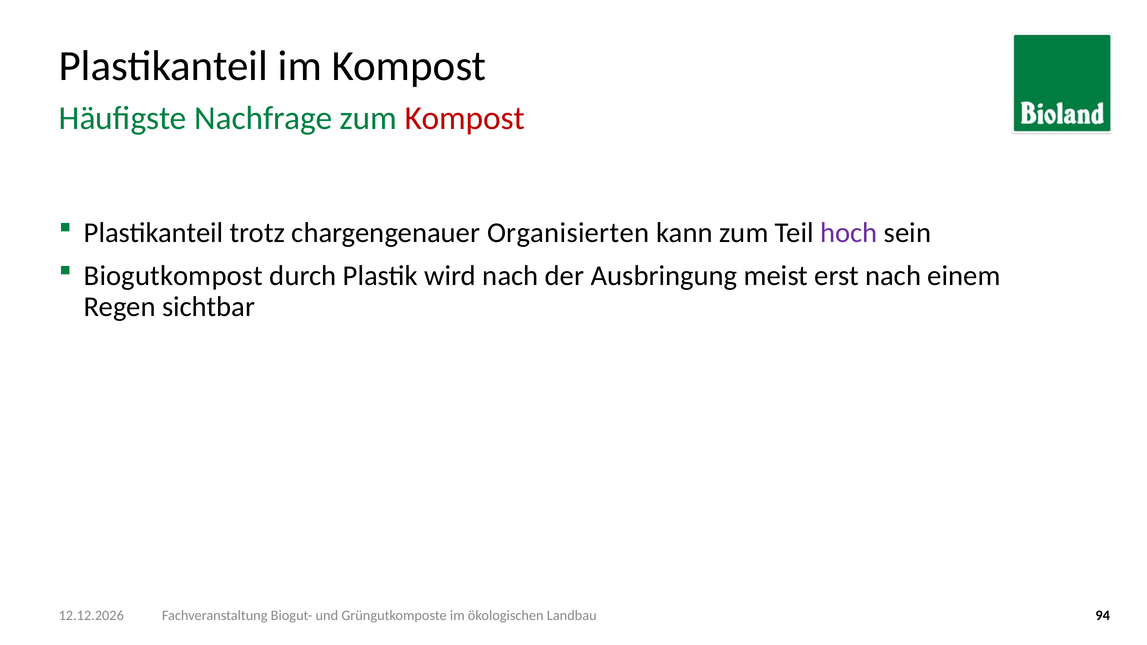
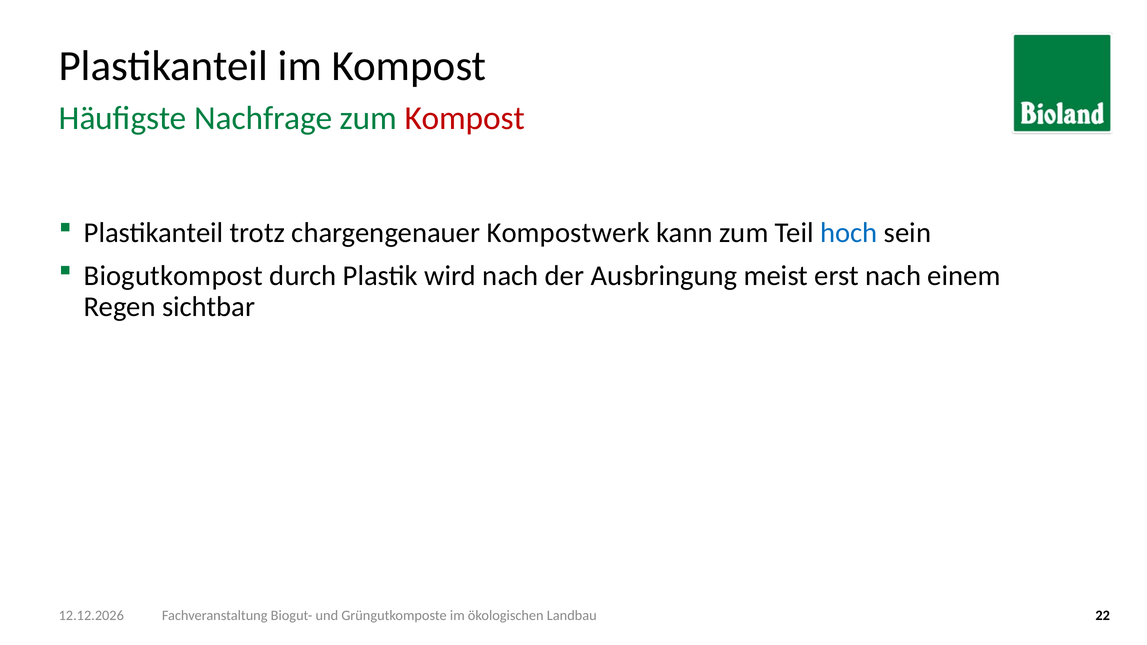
Organisierten: Organisierten -> Kompostwerk (568, 233)
hoch colour: purple -> blue (849, 233)
94: 94 -> 22 (1103, 616)
